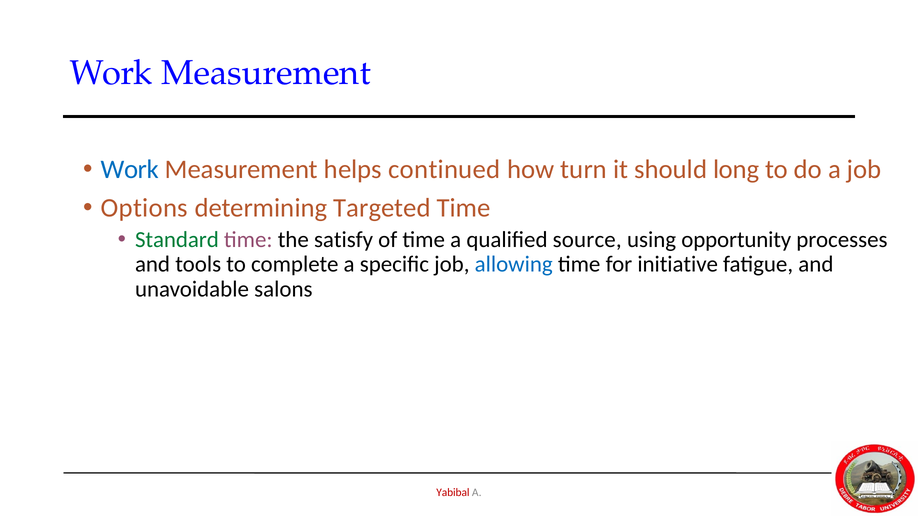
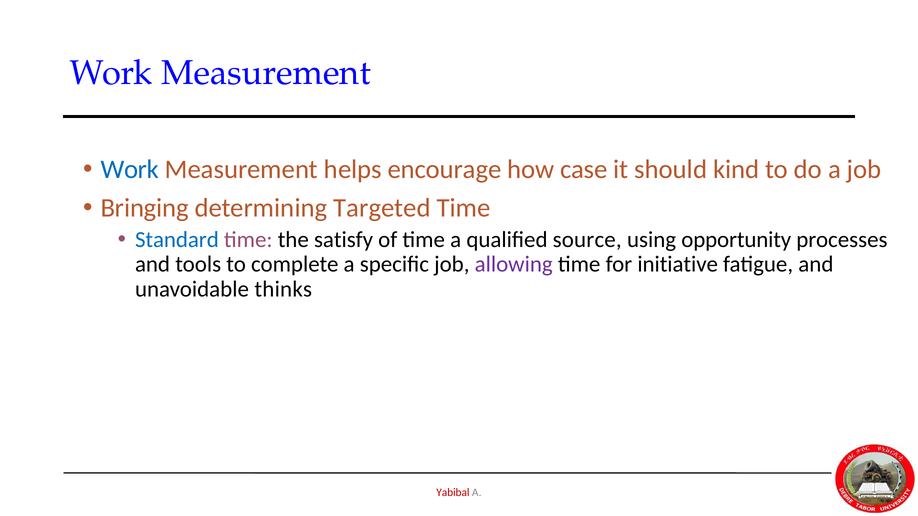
continued: continued -> encourage (445, 170)
turn: turn -> case (584, 170)
long: long -> kind (736, 170)
Options: Options -> Bringing (145, 208)
Standard colour: green -> blue (177, 240)
allowing colour: blue -> purple (514, 265)
salons: salons -> thinks (283, 289)
